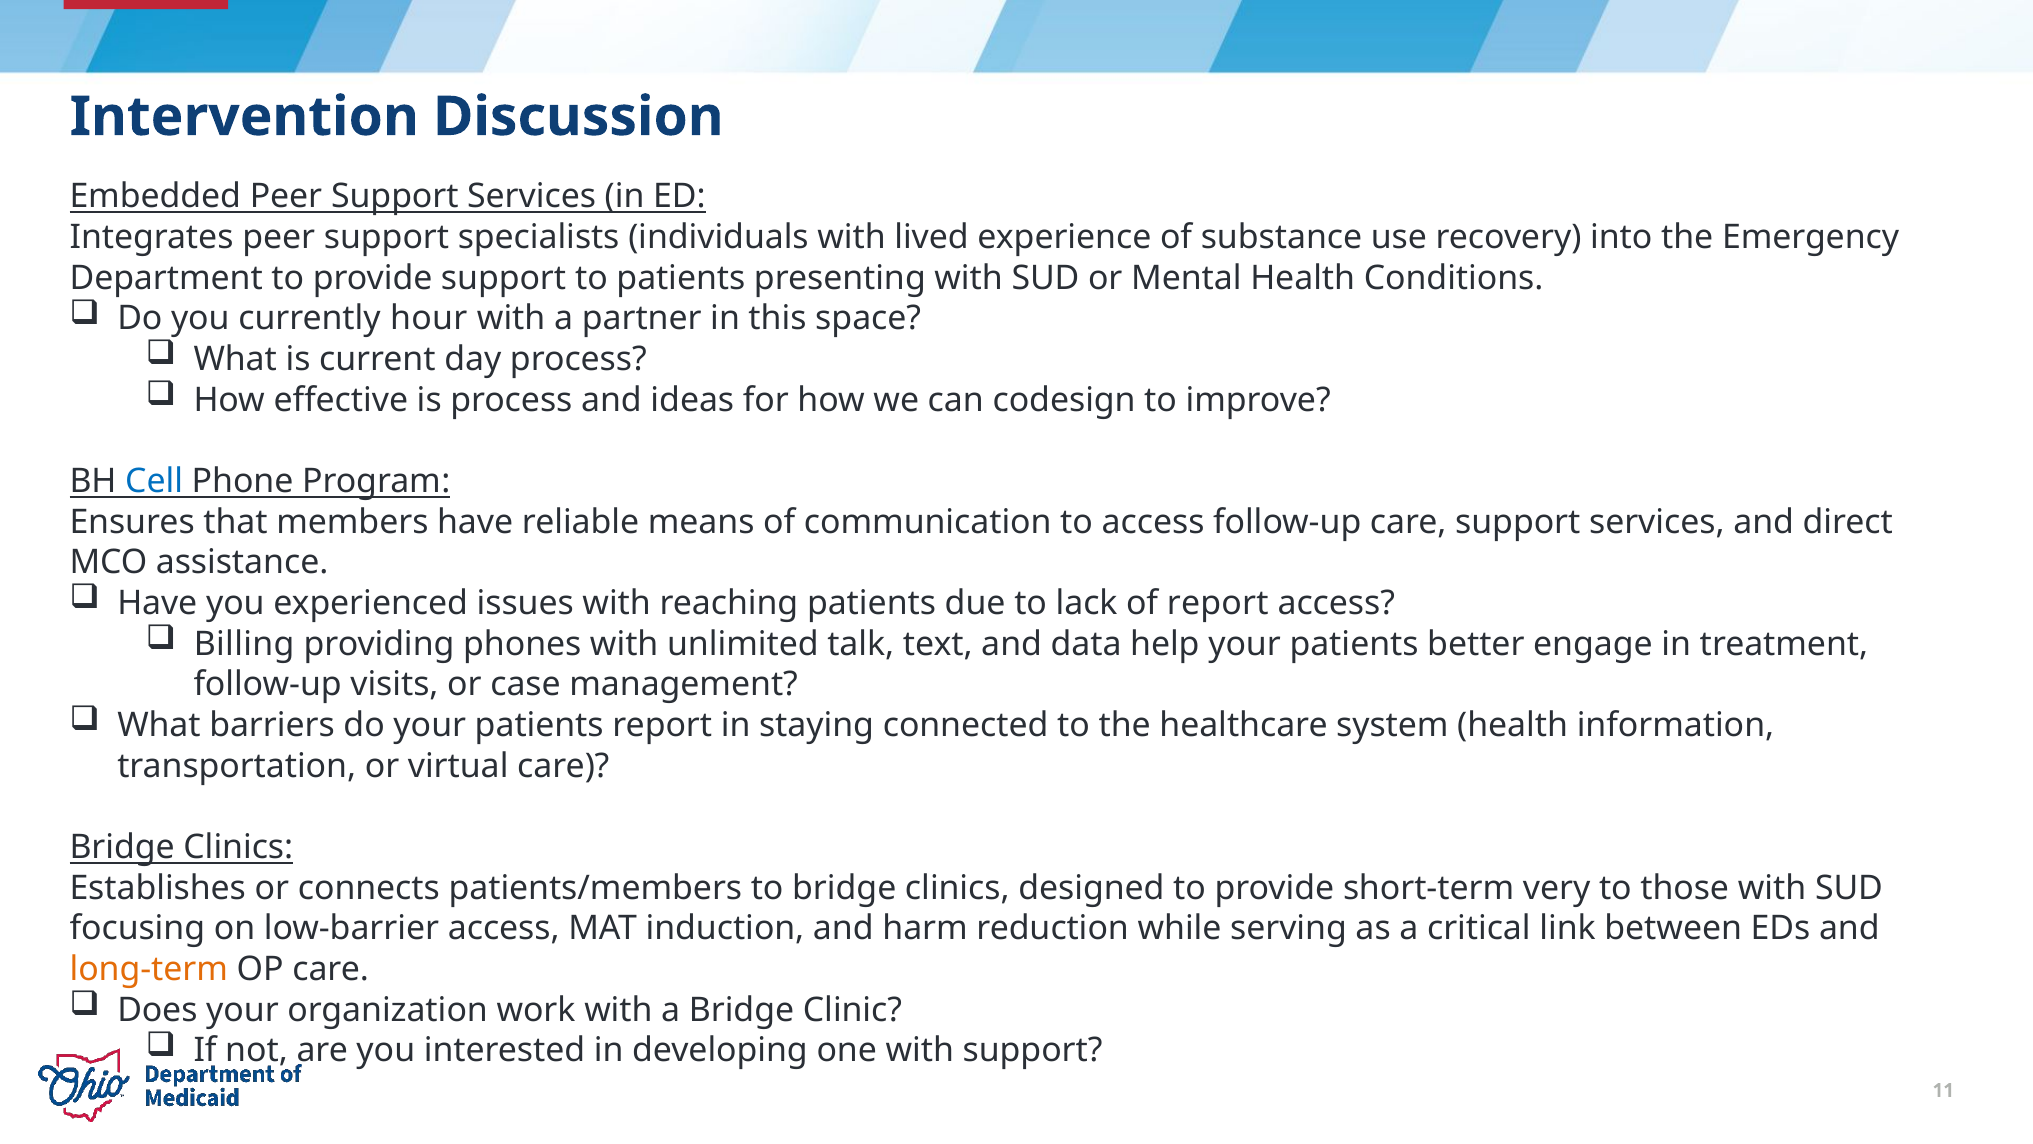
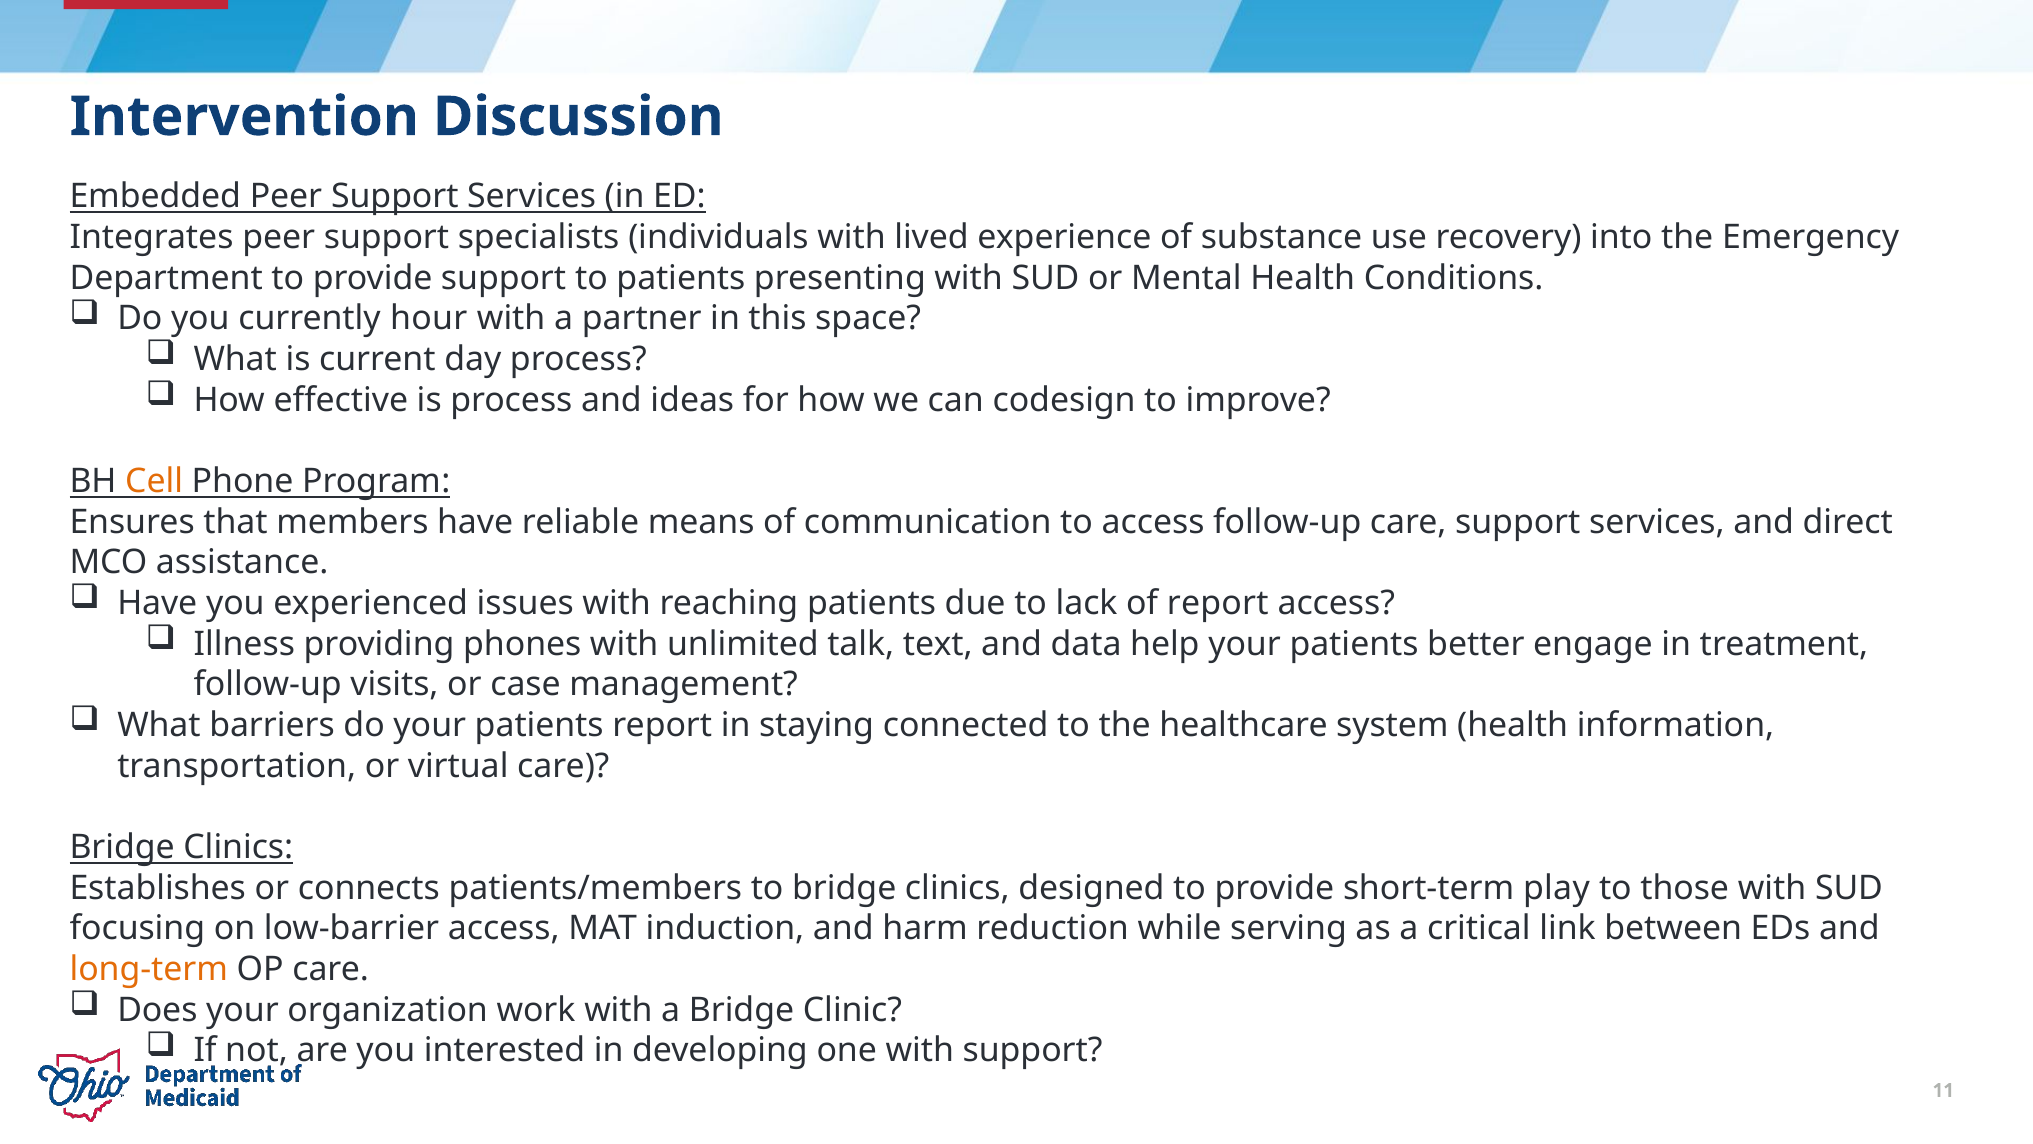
Cell colour: blue -> orange (154, 481)
Billing: Billing -> Illness (244, 644)
very: very -> play (1556, 888)
